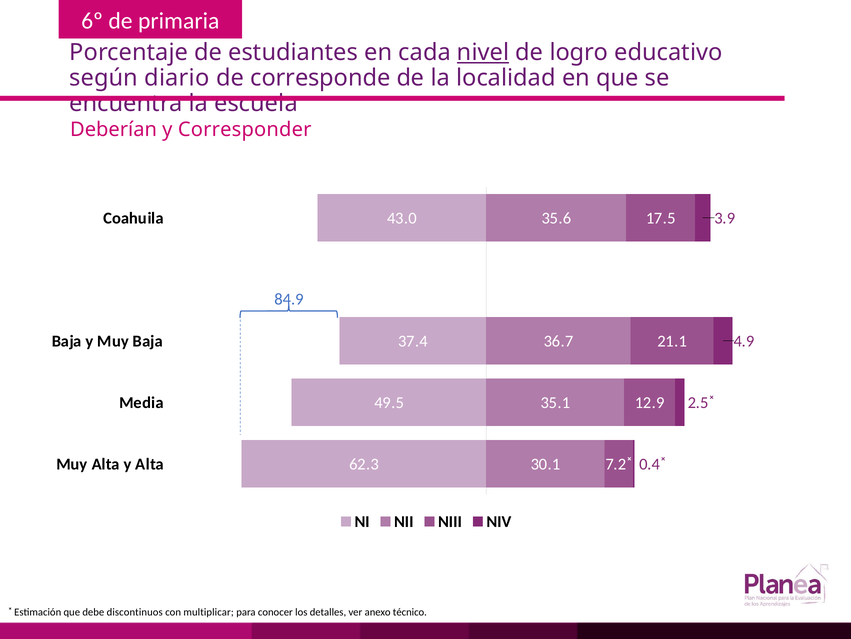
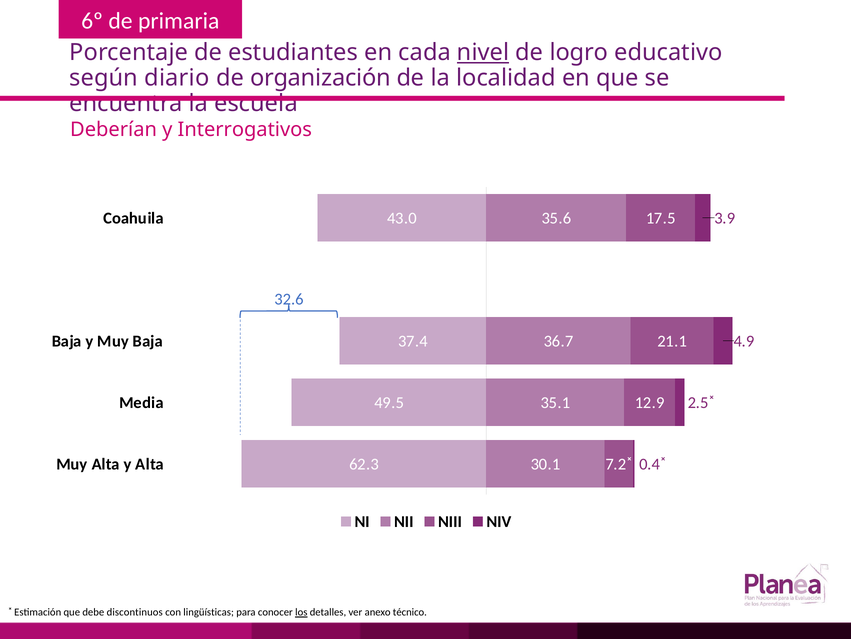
corresponde: corresponde -> organización (320, 78)
Corresponder: Corresponder -> Interrogativos (245, 129)
84.9: 84.9 -> 32.6 (289, 299)
multiplicar: multiplicar -> lingüísticas (209, 612)
los underline: none -> present (301, 612)
